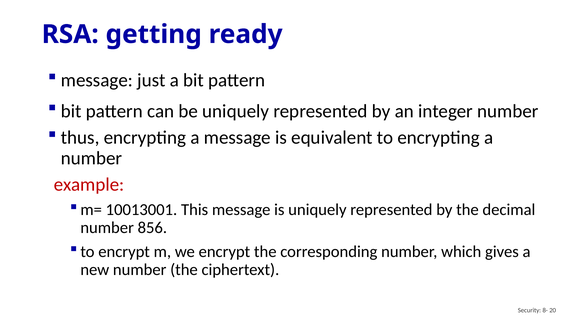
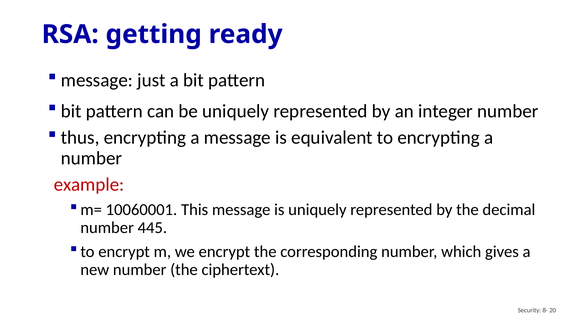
10013001: 10013001 -> 10060001 (141, 210)
856: 856 -> 445 (152, 228)
